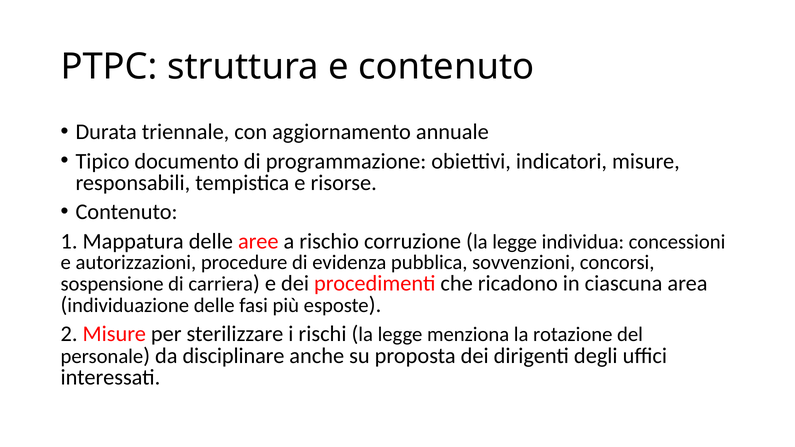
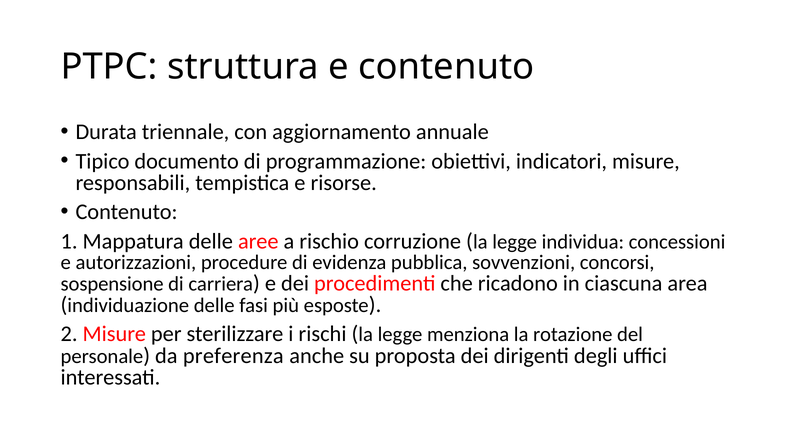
disciplinare: disciplinare -> preferenza (233, 356)
